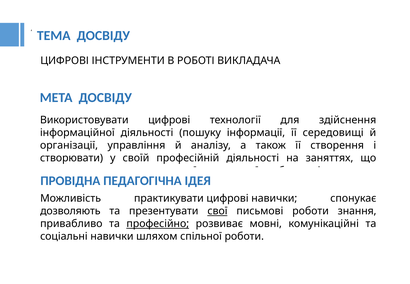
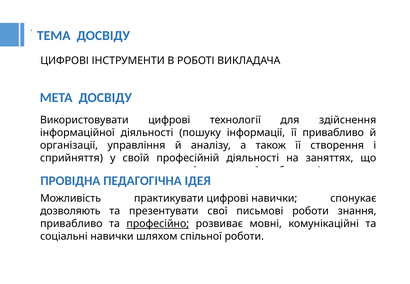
її середовищі: середовищі -> привабливо (333, 133)
створювати: створювати -> сприйняття (71, 158)
свої underline: present -> none (217, 211)
